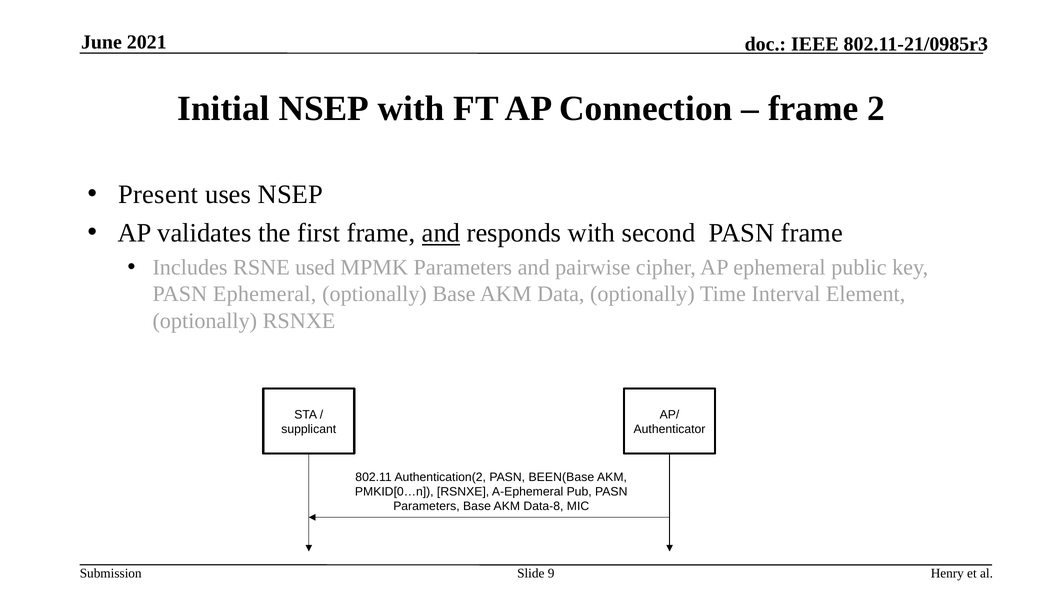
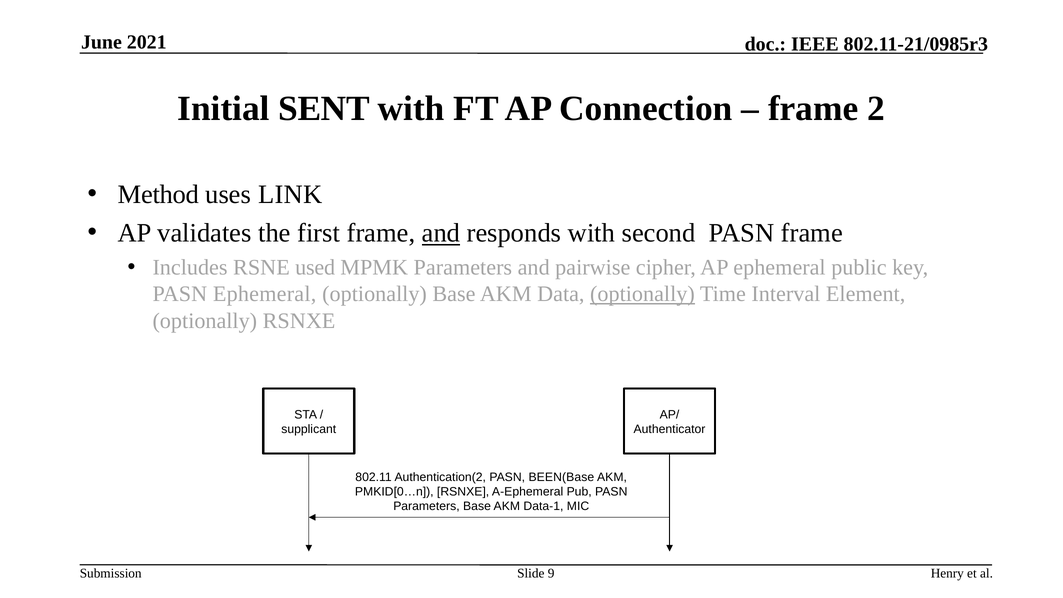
Initial NSEP: NSEP -> SENT (324, 109)
Present: Present -> Method (158, 195)
uses NSEP: NSEP -> LINK (290, 195)
optionally underline: none -> present (642, 294)
Data-8: Data-8 -> Data-1 (543, 506)
